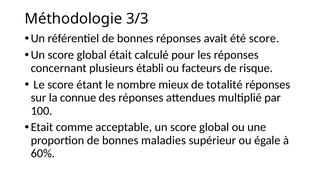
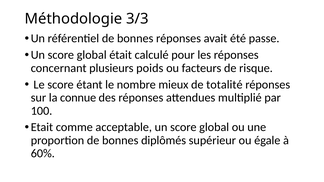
été score: score -> passe (264, 39)
établi: établi -> poids (150, 68)
maladies: maladies -> diplômés (164, 141)
